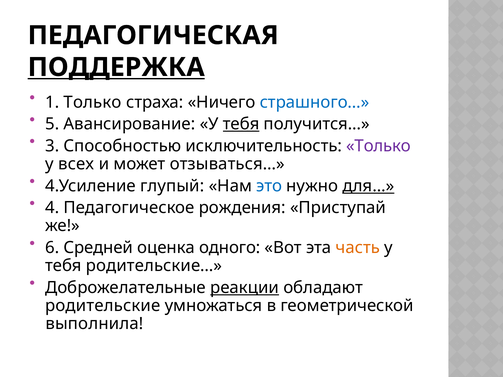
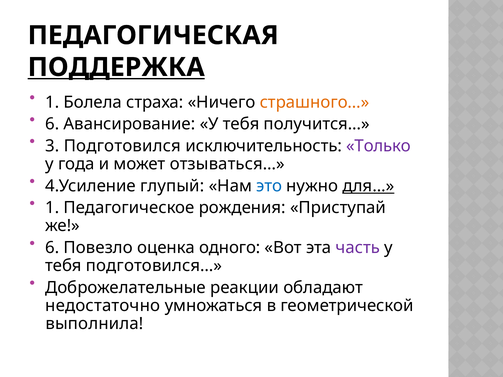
1 Только: Только -> Болела (93, 102)
страшного… colour: blue -> orange (315, 102)
5: 5 -> 6 (52, 124)
тебя underline: present -> none (241, 124)
Способностью: Способностью -> Подготовился (122, 146)
всех: всех -> года (76, 164)
4: 4 -> 1 (52, 208)
Средней: Средней -> Повезло (98, 248)
часть colour: orange -> purple (358, 248)
родительские…: родительские… -> подготовился… (154, 266)
реакции underline: present -> none (245, 288)
родительские: родительские -> недостаточно (103, 306)
